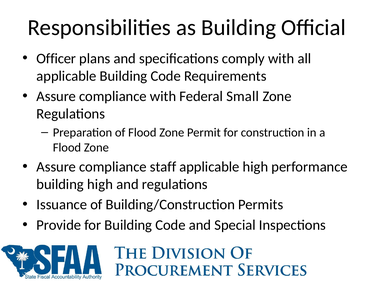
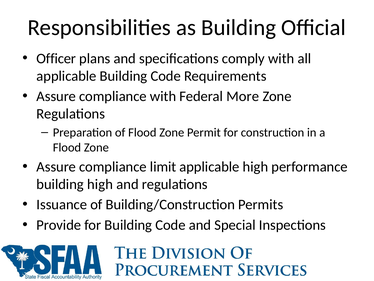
Small: Small -> More (243, 96)
staff: staff -> limit (163, 166)
